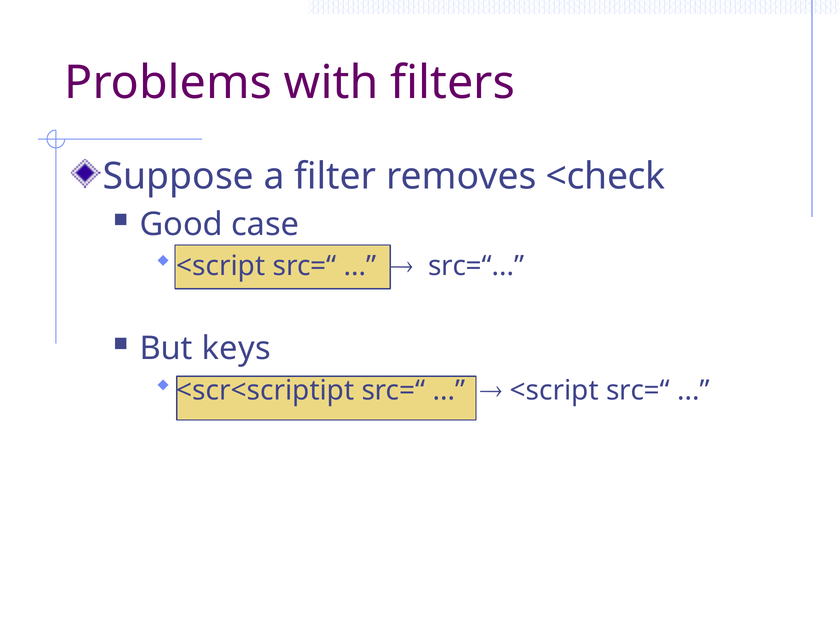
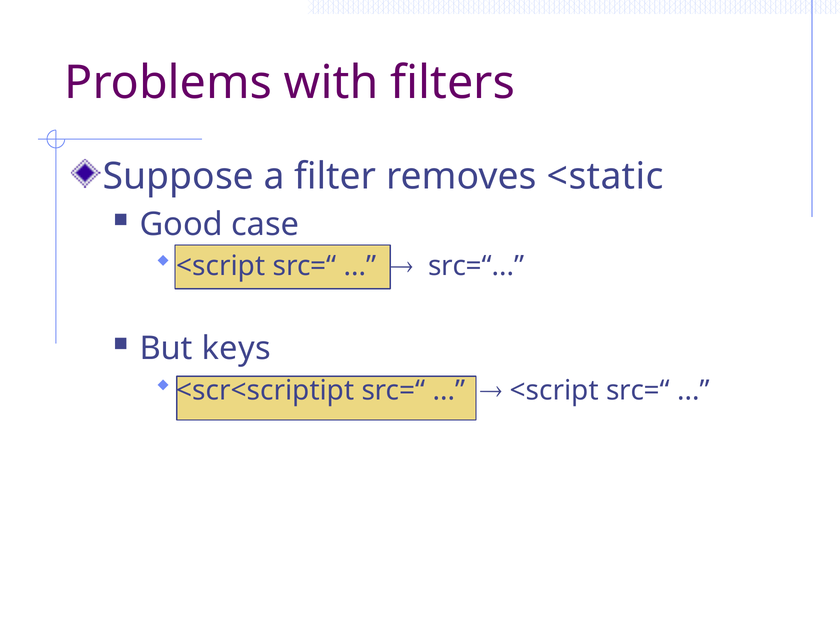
<check: <check -> <static (605, 176)
